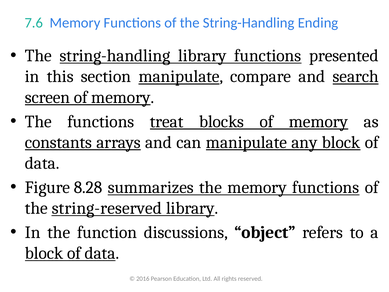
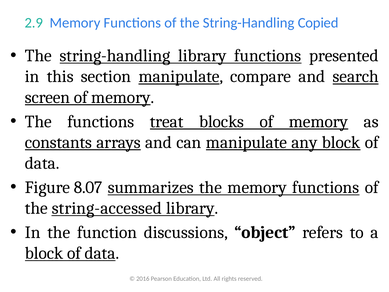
7.6: 7.6 -> 2.9 (34, 23)
Ending: Ending -> Copied (318, 23)
8.28: 8.28 -> 8.07 (88, 187)
string-reserved: string-reserved -> string-accessed (107, 208)
